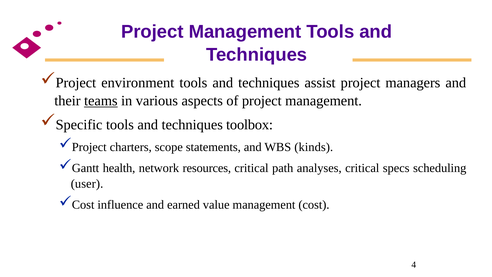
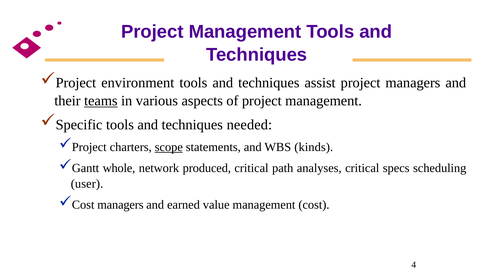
toolbox: toolbox -> needed (249, 125)
scope underline: none -> present (169, 147)
health: health -> whole (119, 168)
resources: resources -> produced (207, 168)
Cost influence: influence -> managers (120, 205)
